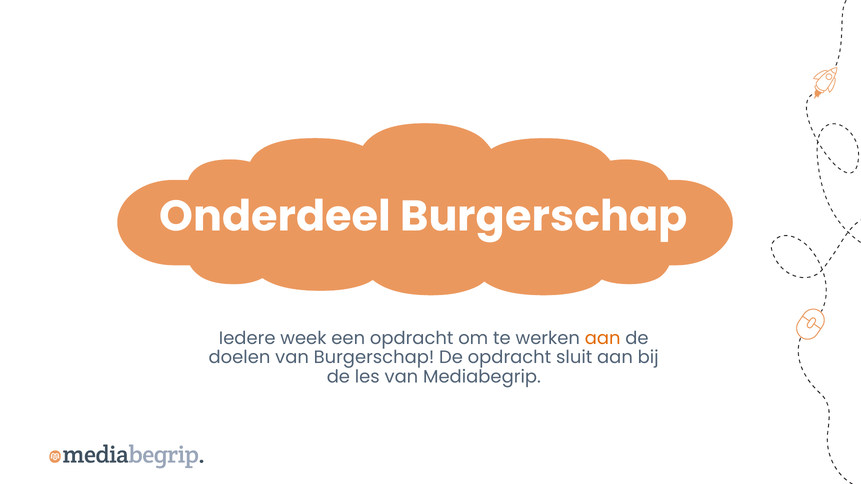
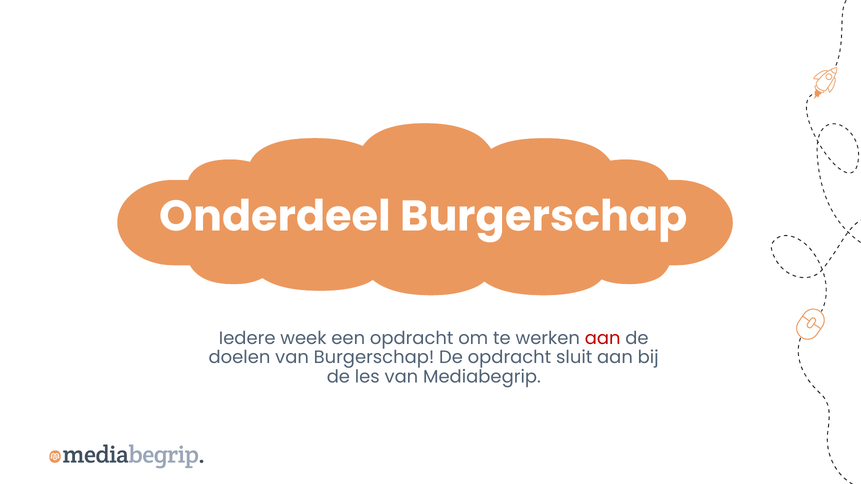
aan colour: orange -> red (603, 338)
